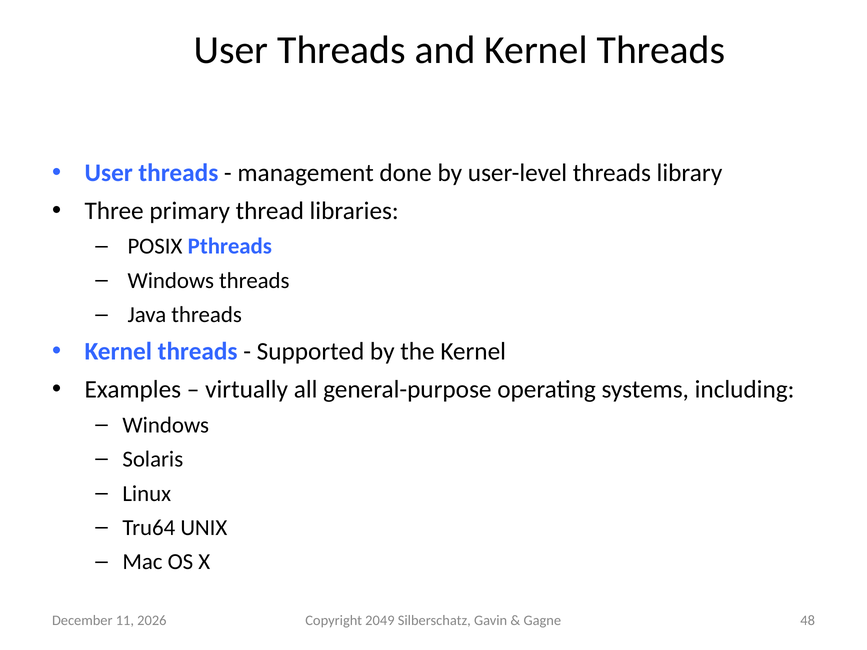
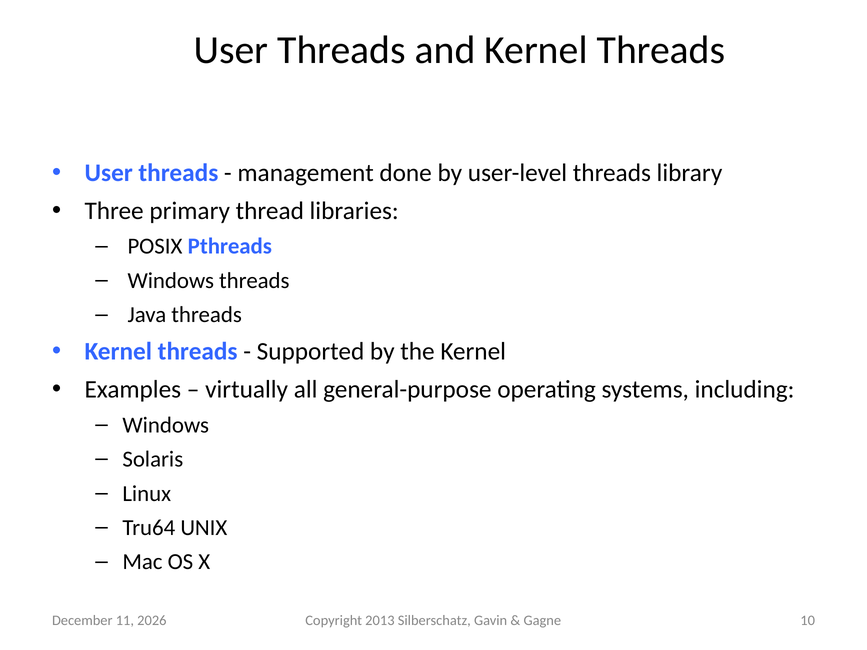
2049: 2049 -> 2013 (380, 621)
48: 48 -> 10 (808, 621)
